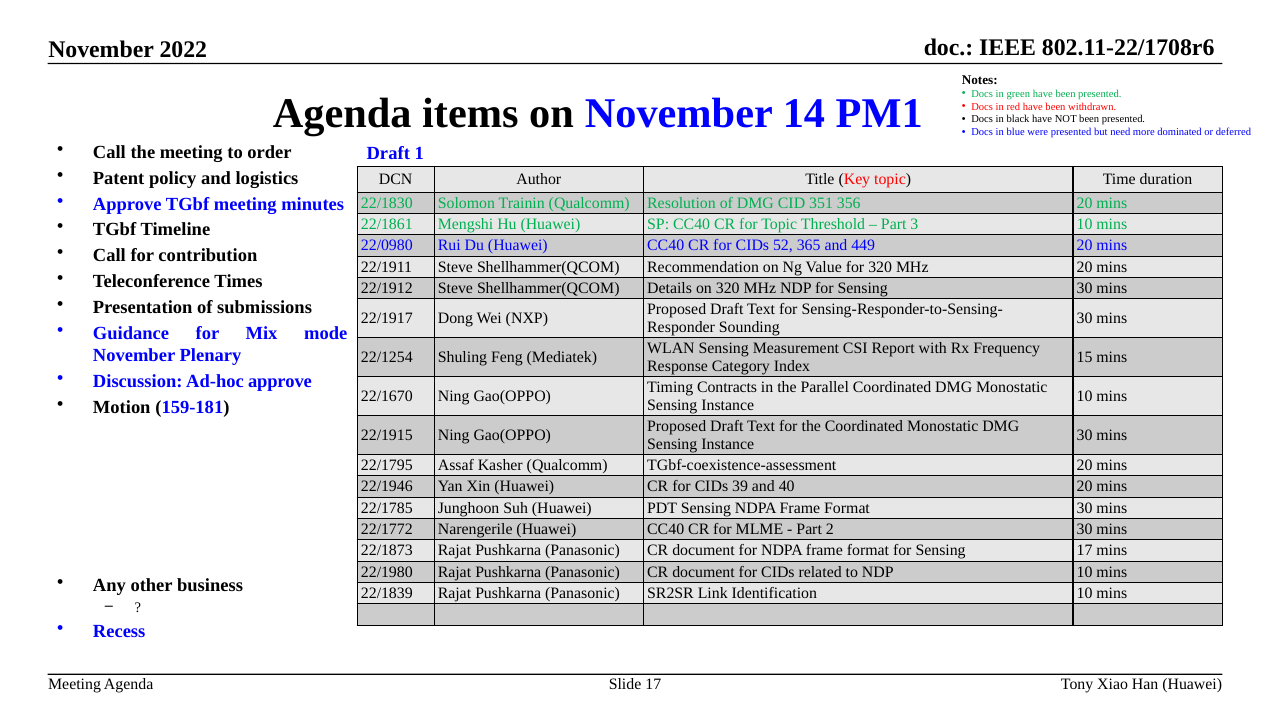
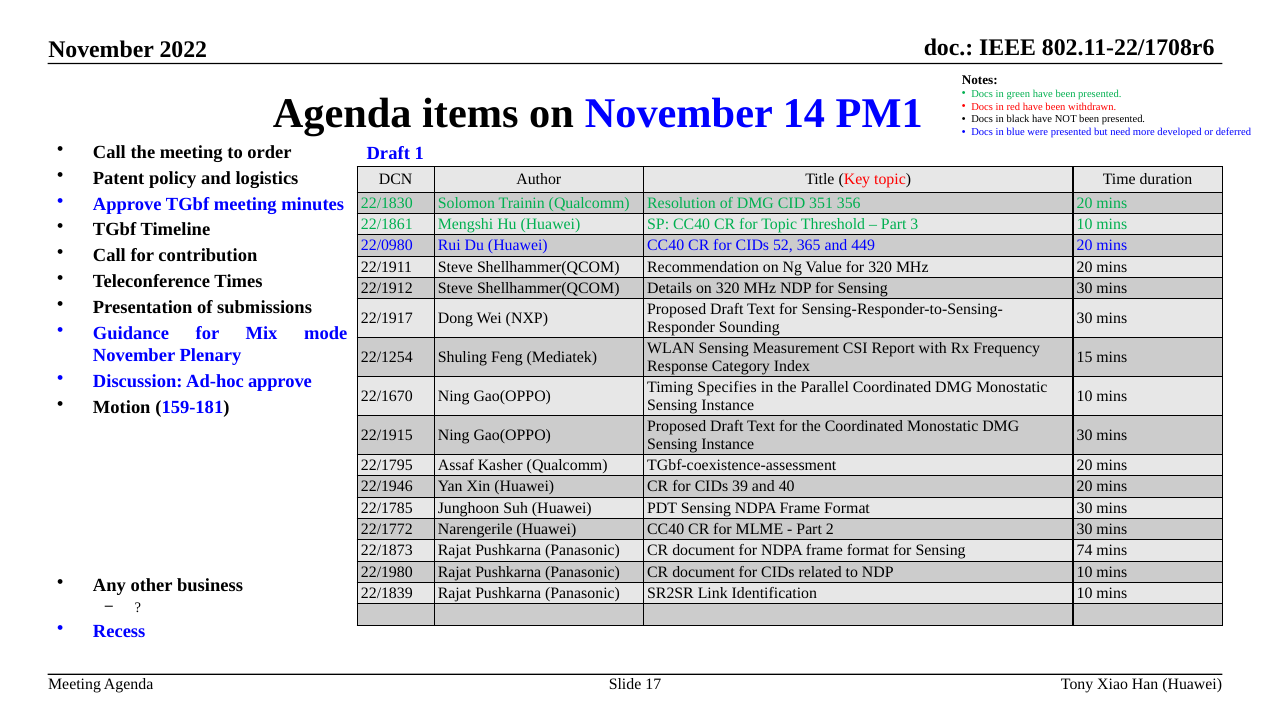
dominated: dominated -> developed (1179, 132)
Contracts: Contracts -> Specifies (727, 388)
Sensing 17: 17 -> 74 (1085, 551)
